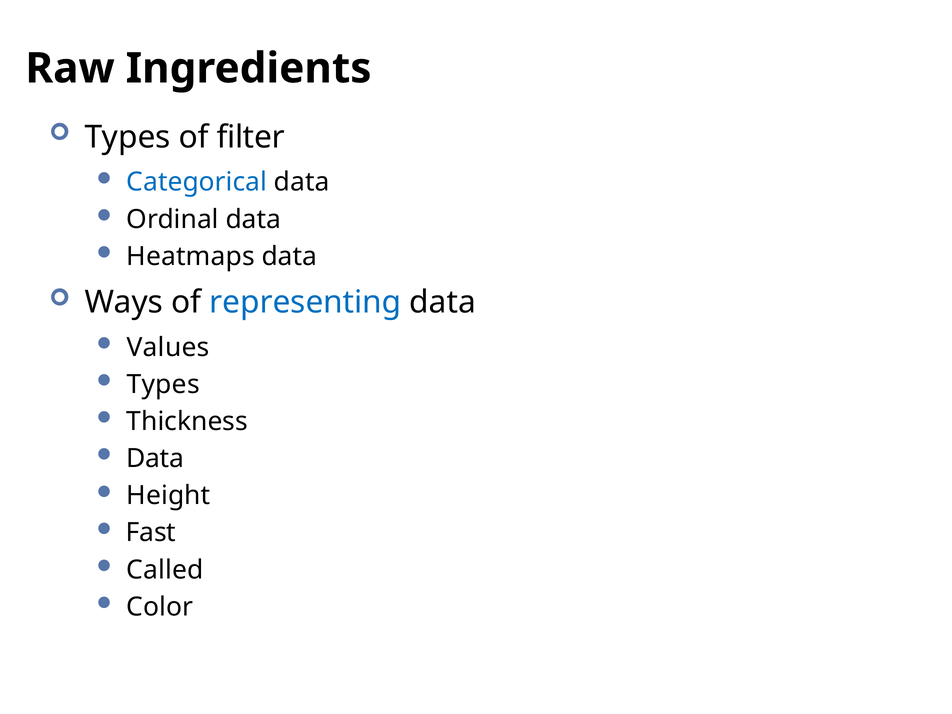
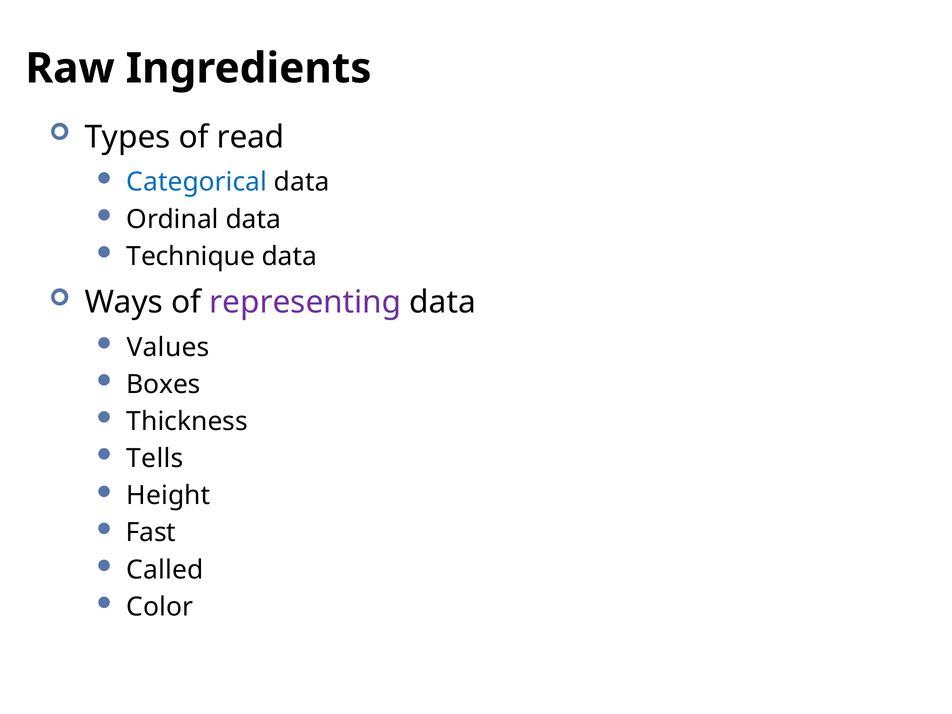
filter: filter -> read (251, 137)
Heatmaps: Heatmaps -> Technique (191, 256)
representing colour: blue -> purple (305, 302)
Types: Types -> Boxes (163, 384)
Data: Data -> Tells (155, 459)
